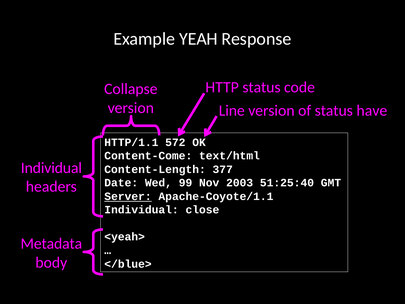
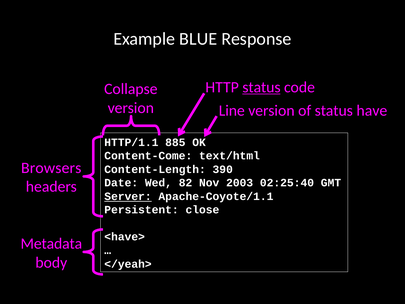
YEAH: YEAH -> BLUE (198, 39)
status underline: none -> present (261, 87)
572: 572 -> 885 (175, 142)
Individual: Individual -> Browsers (51, 168)
377: 377 -> 390 (223, 169)
99: 99 -> 82 (186, 183)
51:25:40: 51:25:40 -> 02:25:40 (287, 183)
Individual: Individual -> Persistent (142, 210)
<yeah>: <yeah> -> <have> (125, 237)
</blue>: </blue> -> </yeah> (128, 264)
